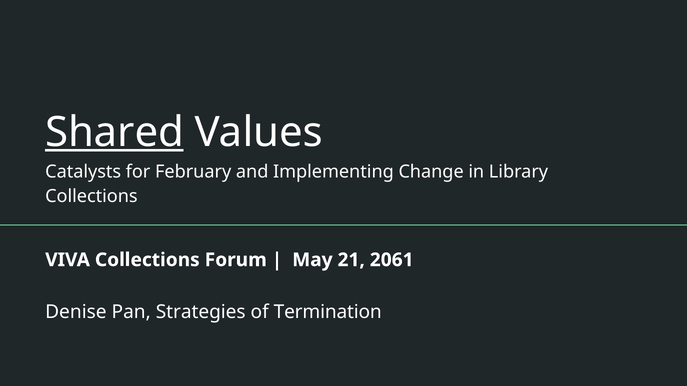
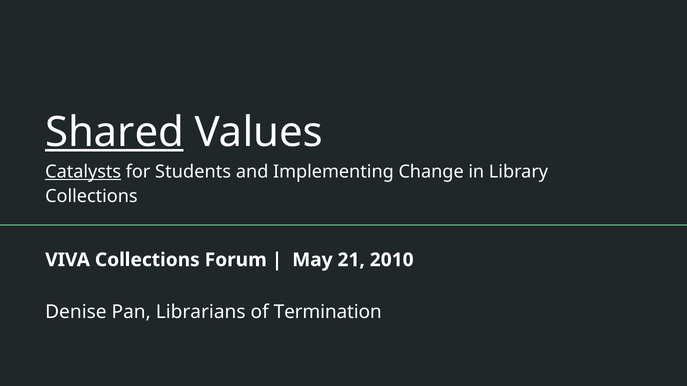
Catalysts underline: none -> present (83, 172)
February: February -> Students (193, 172)
2061: 2061 -> 2010 (392, 260)
Strategies: Strategies -> Librarians (201, 312)
